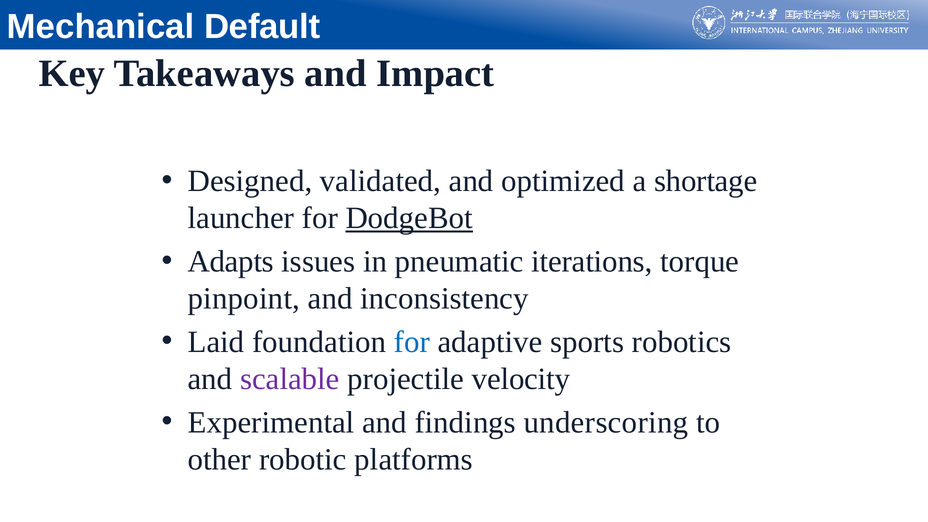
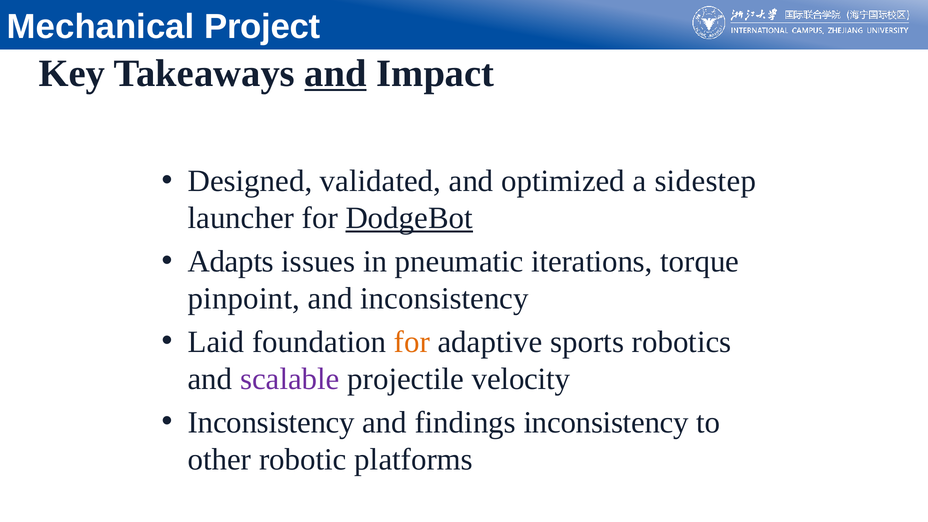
Default: Default -> Project (262, 27)
and underline: none -> present (336, 73)
shortage: shortage -> sidestep (705, 181)
for colour: blue -> orange (412, 342)
Experimental: Experimental -> Inconsistency (271, 422)
findings underscoring: underscoring -> inconsistency (606, 422)
